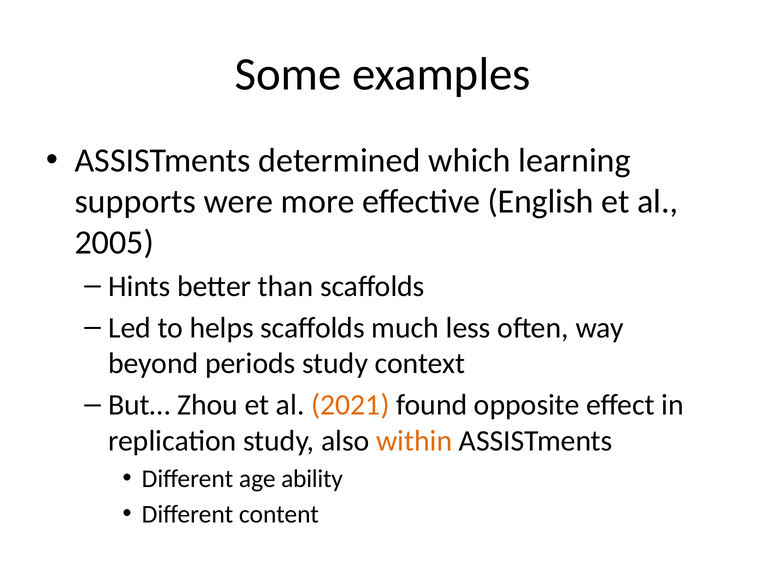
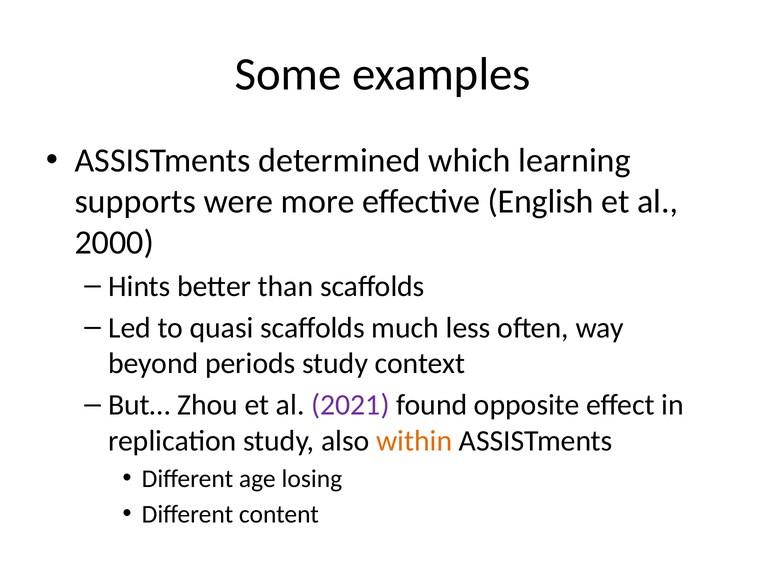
2005: 2005 -> 2000 (114, 243)
helps: helps -> quasi (222, 328)
2021 colour: orange -> purple (350, 405)
ability: ability -> losing (312, 479)
